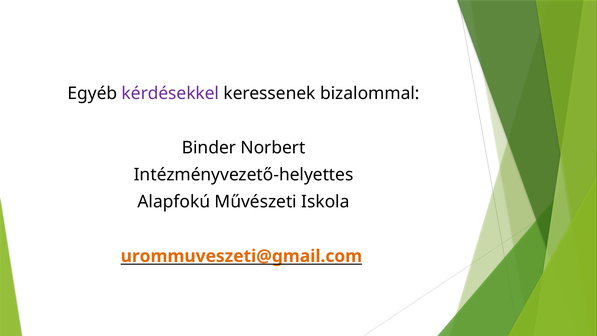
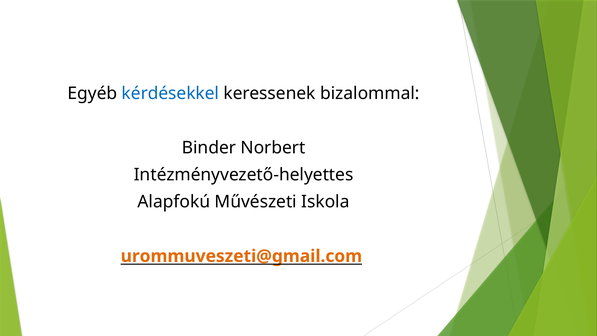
kérdésekkel colour: purple -> blue (170, 93)
